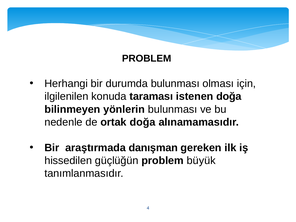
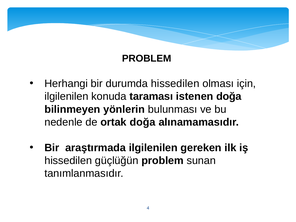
durumda bulunması: bulunması -> hissedilen (175, 84)
araştırmada danışman: danışman -> ilgilenilen (153, 148)
büyük: büyük -> sunan (201, 161)
